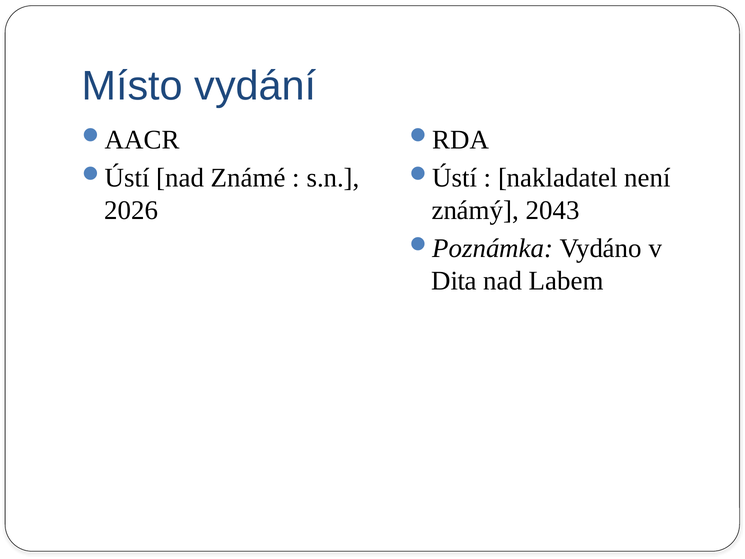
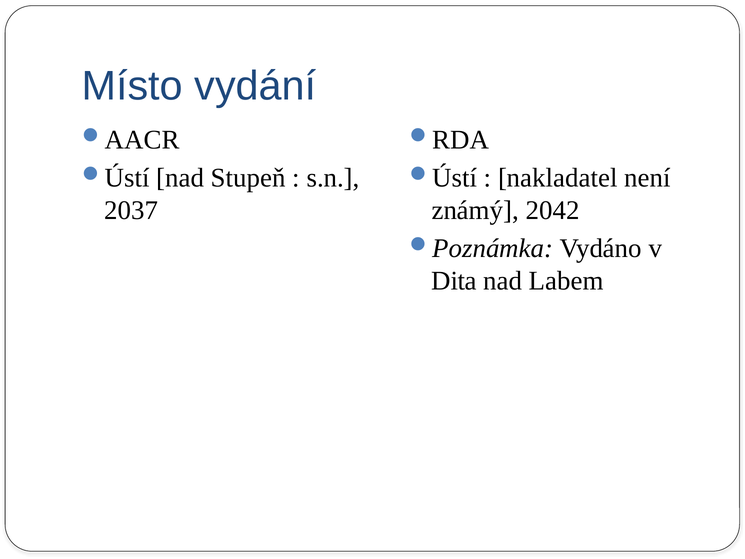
Známé: Známé -> Stupeň (248, 178)
2026: 2026 -> 2037 (131, 210)
2043: 2043 -> 2042 (553, 210)
